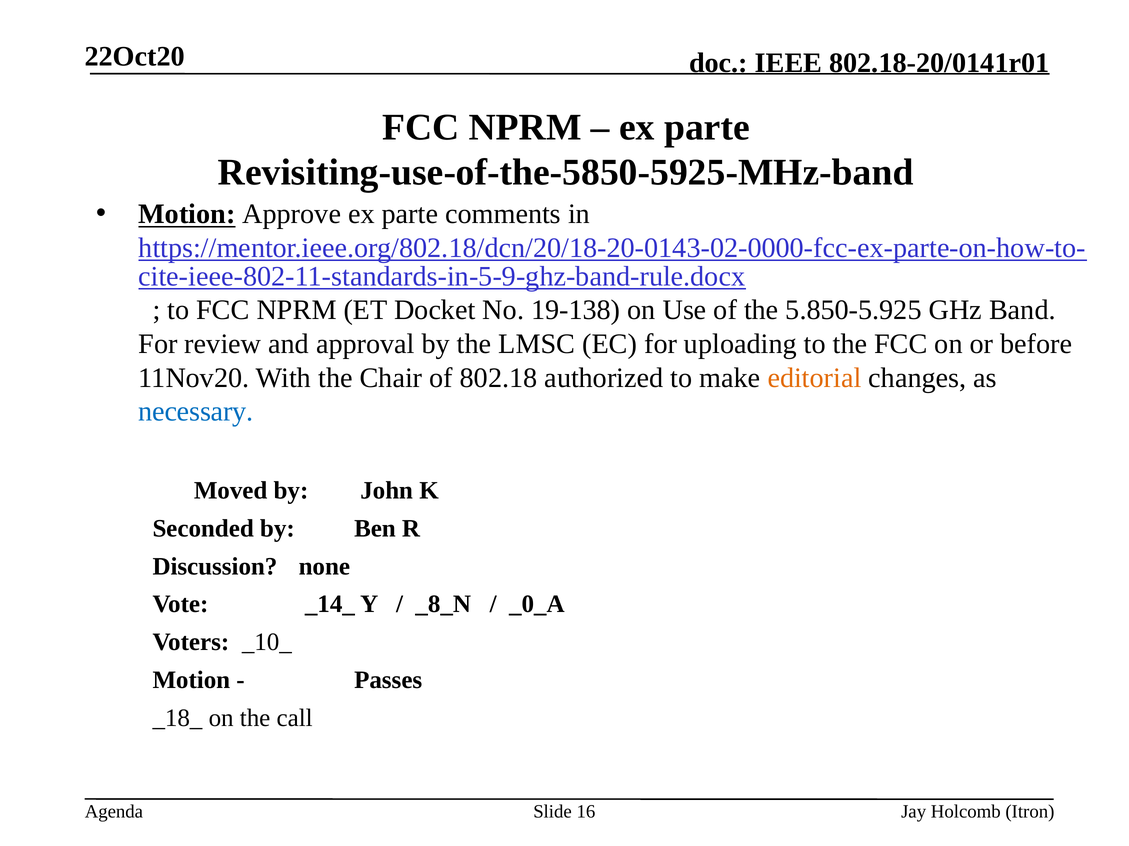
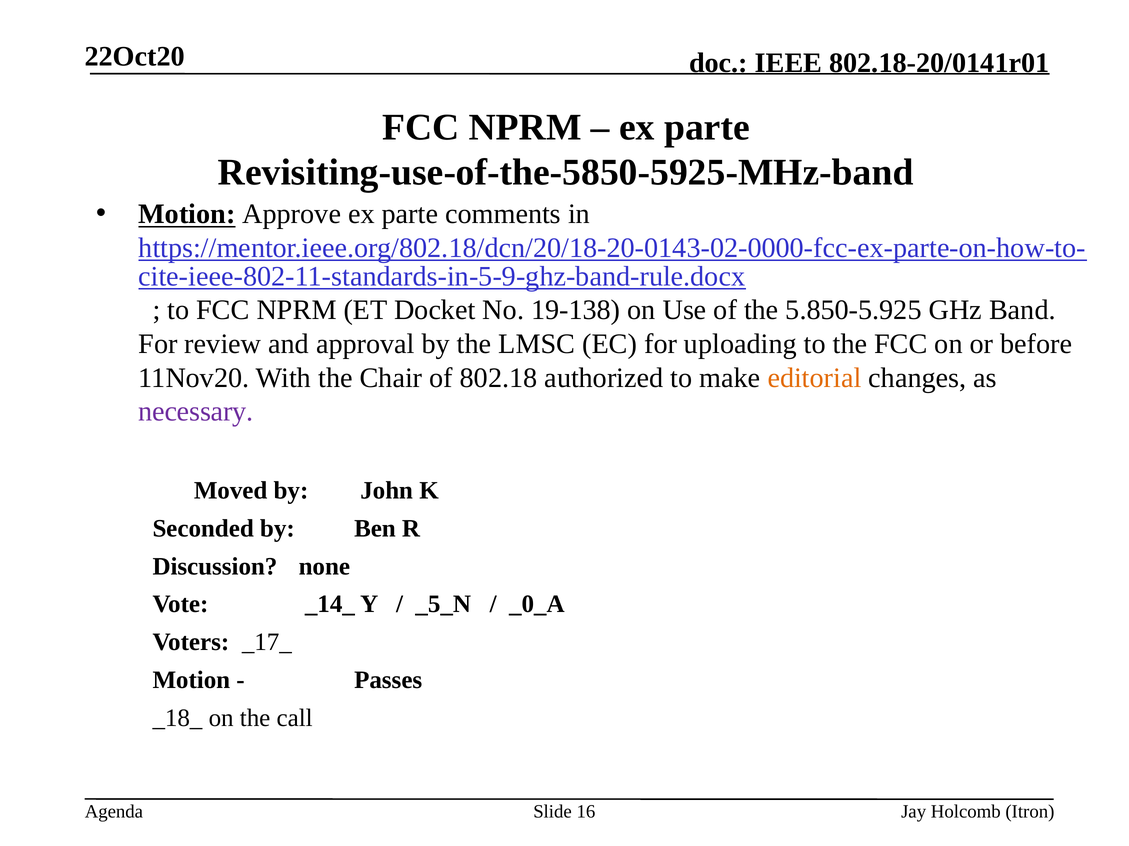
necessary colour: blue -> purple (196, 412)
_8_N: _8_N -> _5_N (443, 605)
_10_: _10_ -> _17_ (267, 643)
